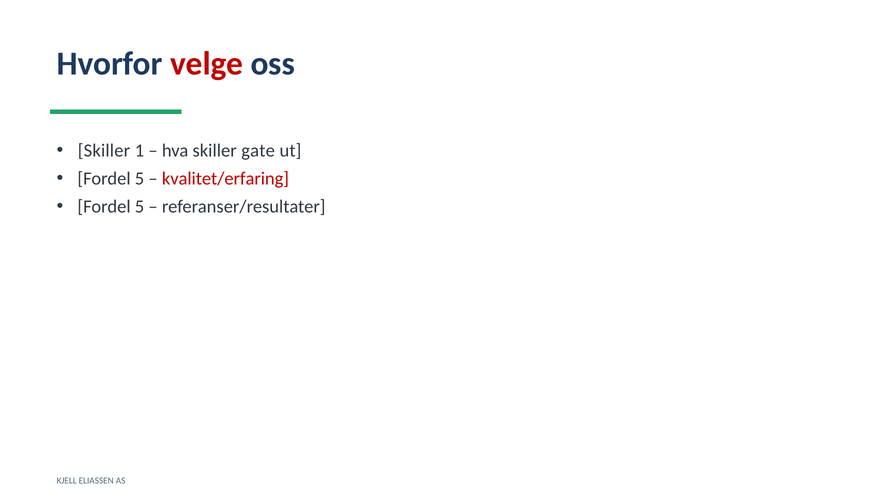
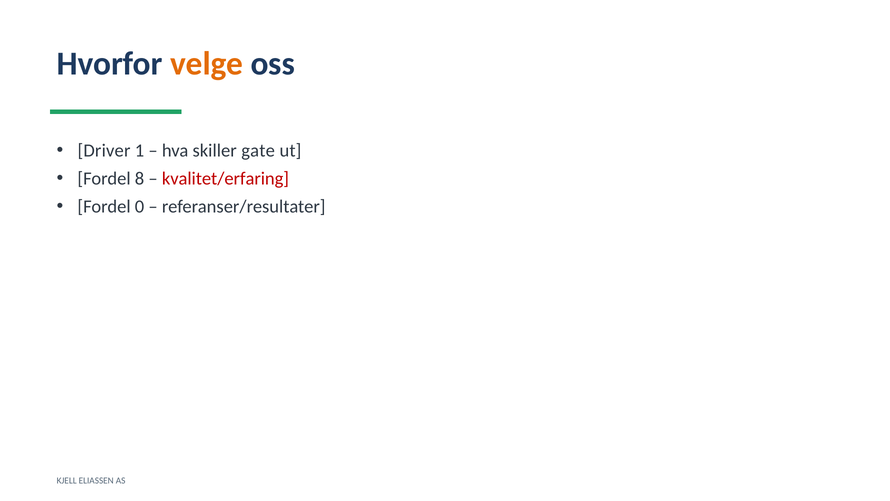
velge colour: red -> orange (207, 64)
Skiller: Skiller -> Driver (104, 151)
5: 5 -> 8 (140, 179)
5: 5 -> 0 (140, 206)
